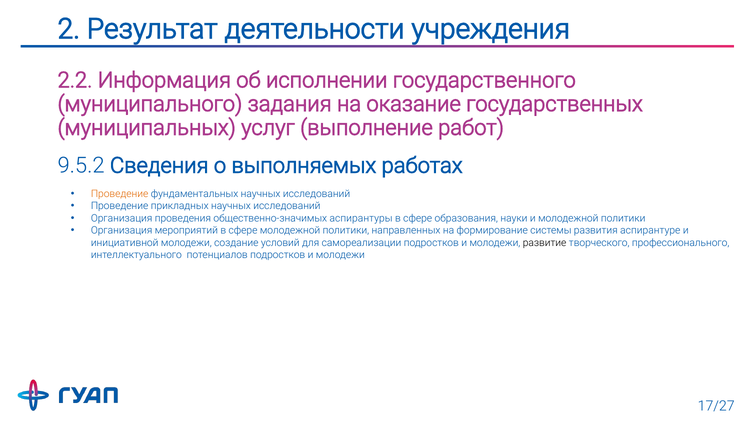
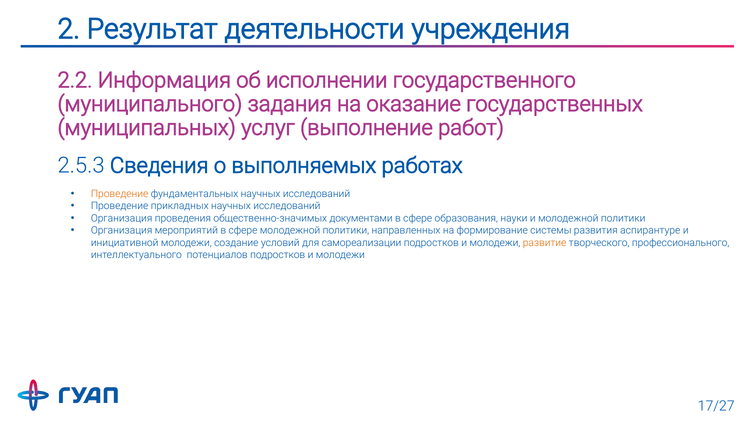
9.5.2: 9.5.2 -> 2.5.3 (81, 166)
аспирантуры: аспирантуры -> документами (361, 219)
развитие colour: black -> orange (545, 243)
